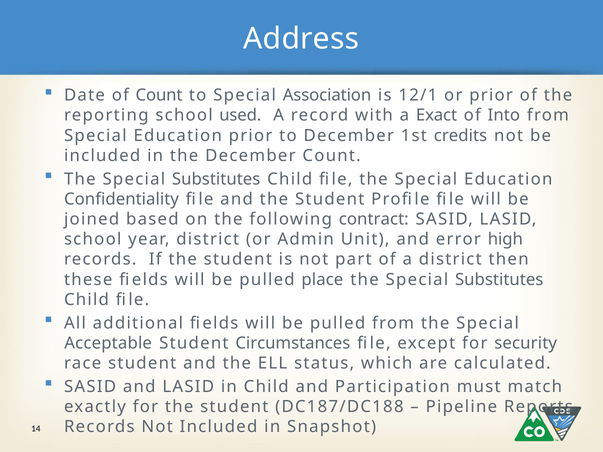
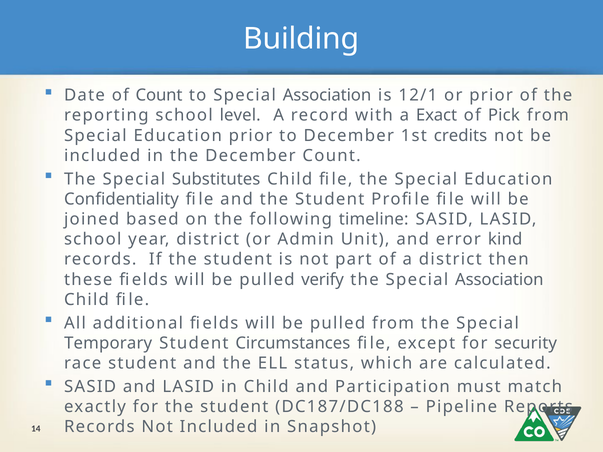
Address: Address -> Building (301, 39)
used: used -> level (240, 115)
Into: Into -> Pick (504, 115)
contract: contract -> timeline (374, 219)
high: high -> kind (505, 239)
place: place -> verify (323, 280)
Substitutes: Substitutes -> Association (499, 280)
Acceptable: Acceptable -> Temporary (108, 343)
